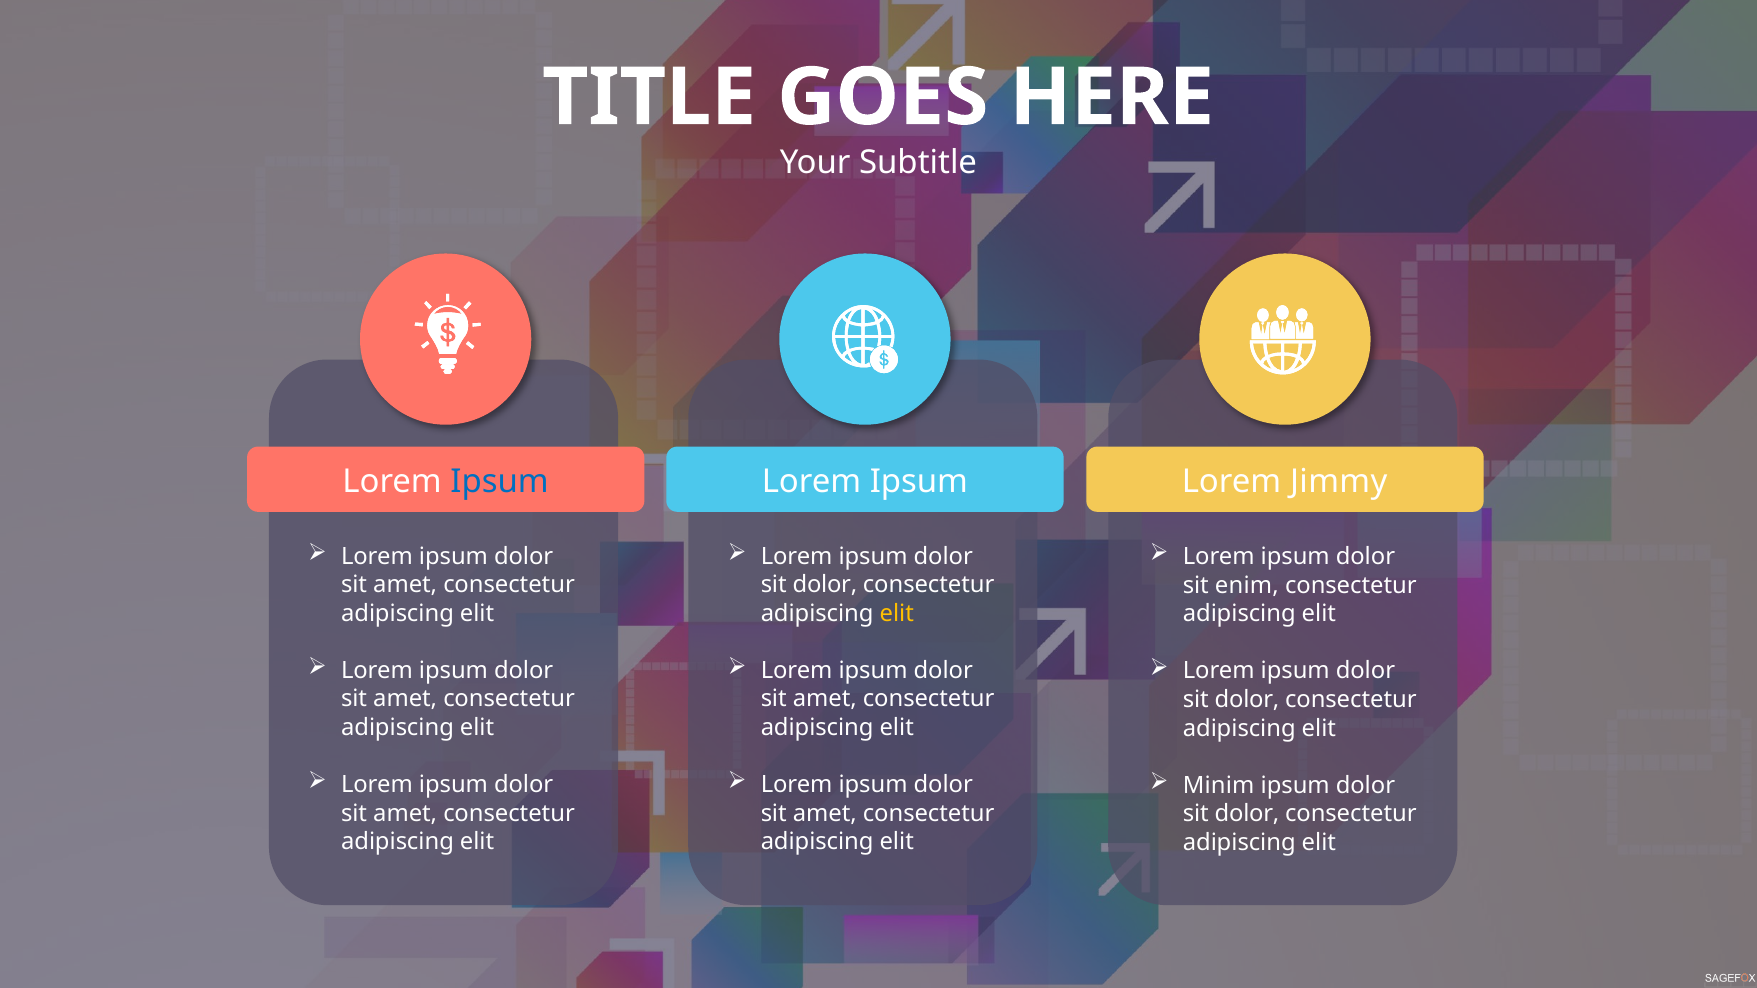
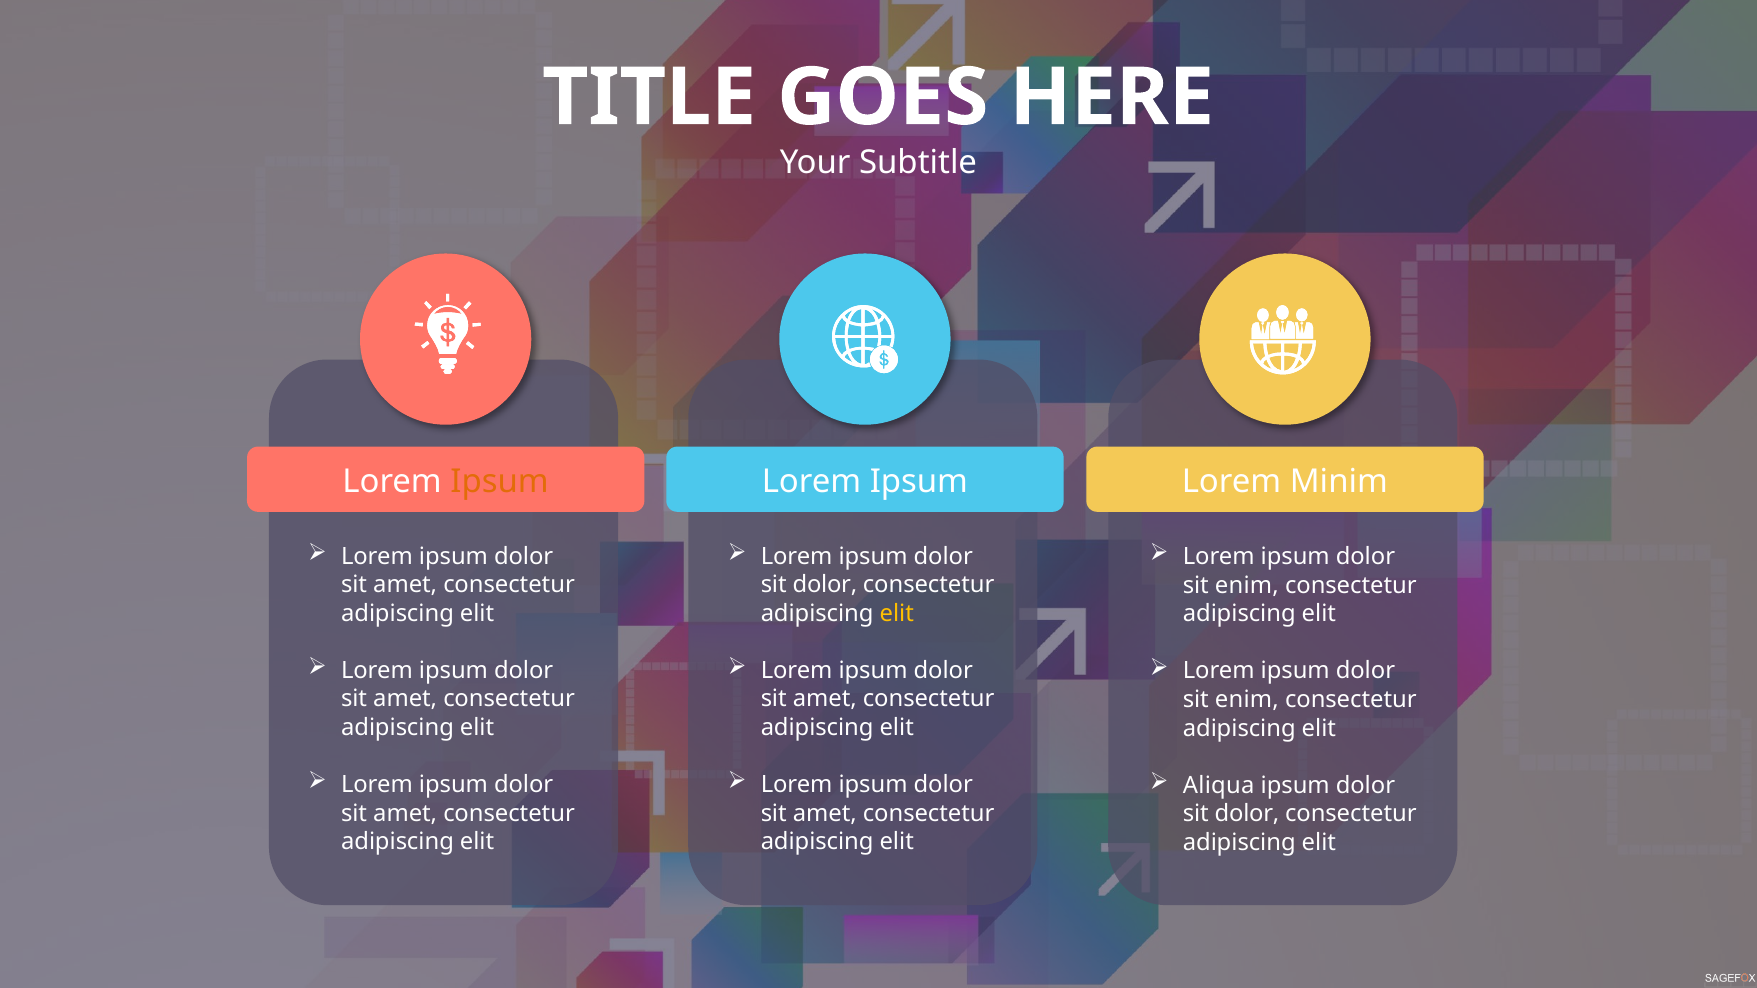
Ipsum colour: blue -> orange (500, 481)
Jimmy: Jimmy -> Minim (1339, 481)
dolor: dolor -> enim (1247, 700)
Minim: Minim -> Aliqua (1219, 786)
